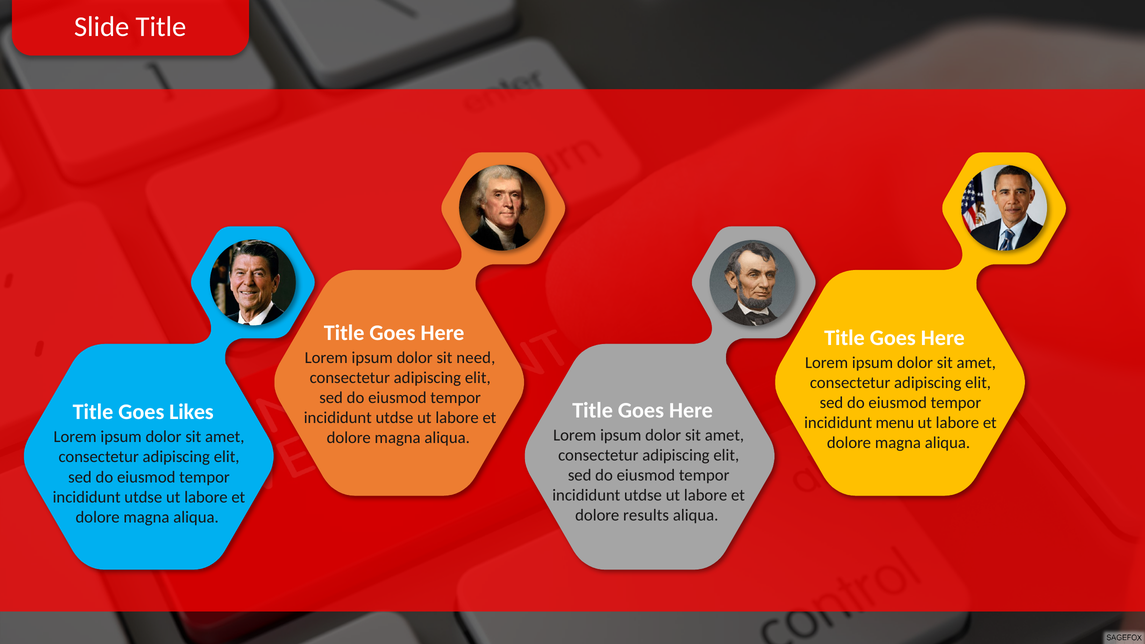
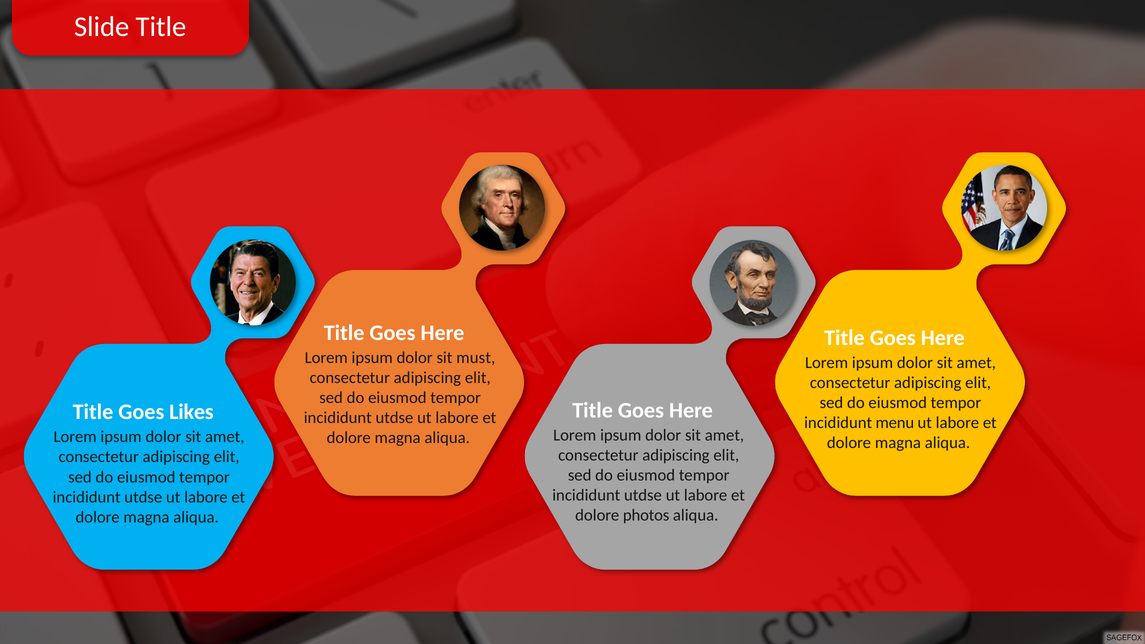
need: need -> must (476, 358)
results: results -> photos (646, 515)
